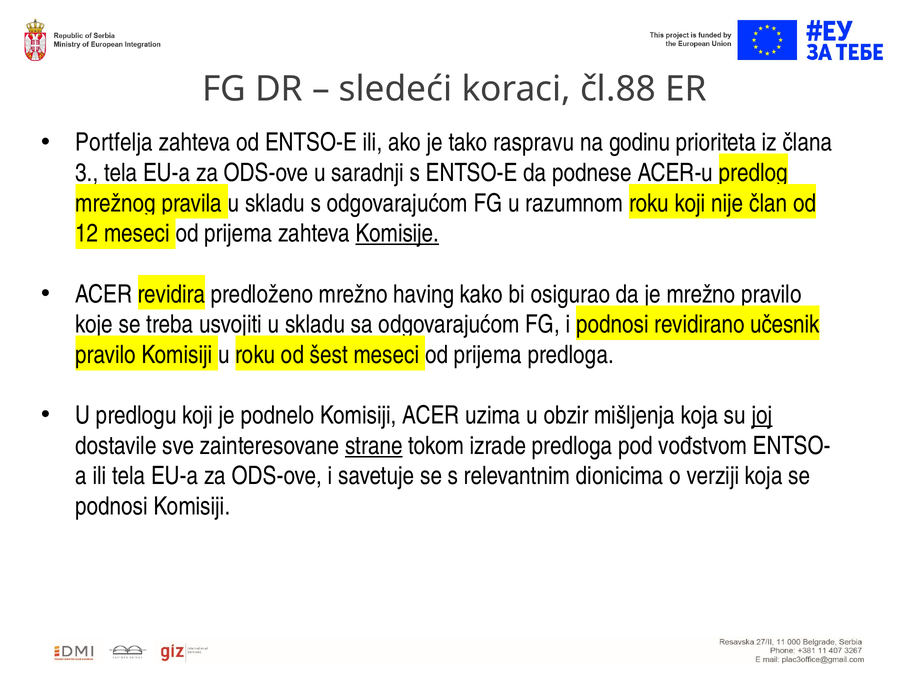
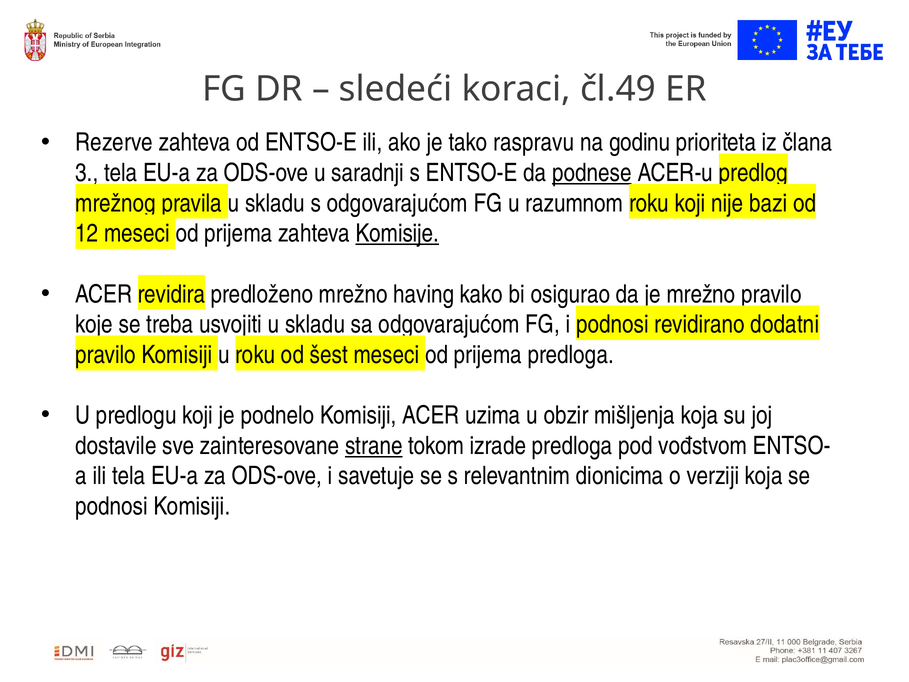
čl.88: čl.88 -> čl.49 (618, 89)
Portfelja: Portfelja -> Rezerve (114, 143)
podnese underline: none -> present (592, 173)
član: član -> bazi (768, 203)
učesnik: učesnik -> dodatni (785, 324)
joj underline: present -> none (762, 415)
